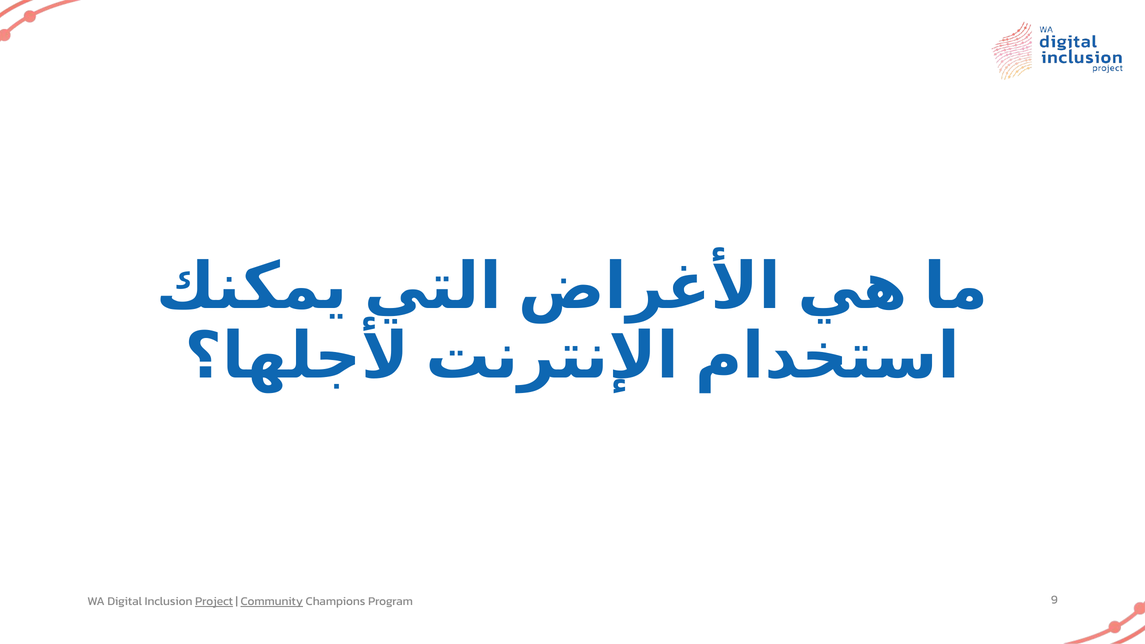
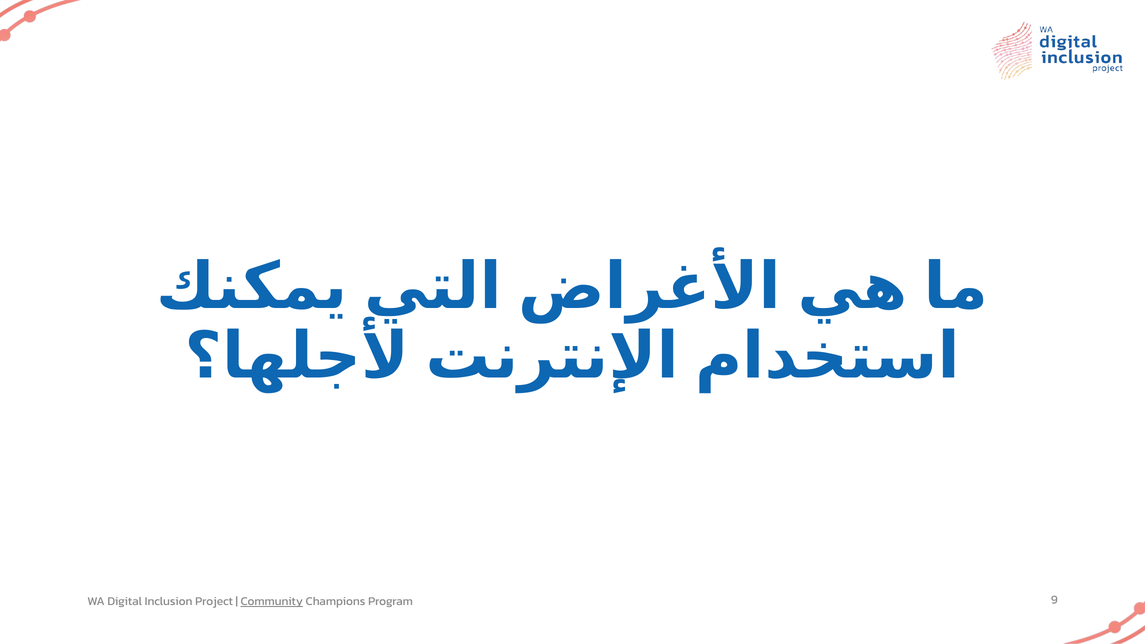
Project underline: present -> none (214, 601)
